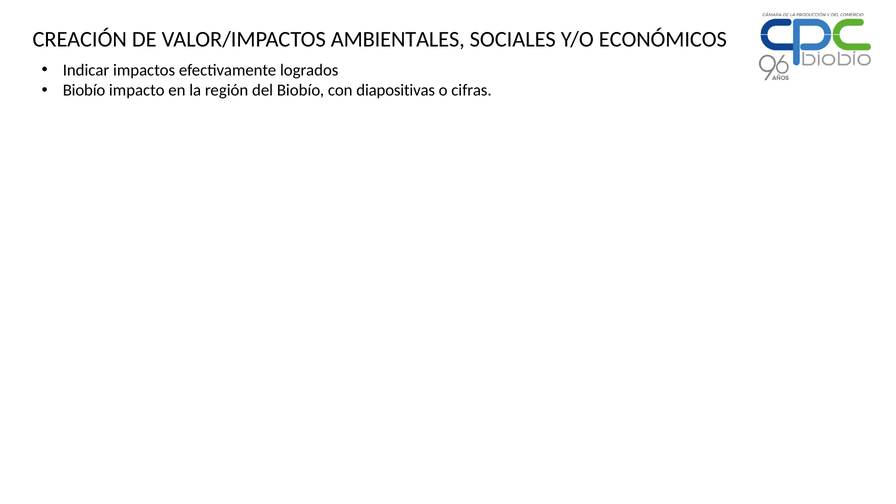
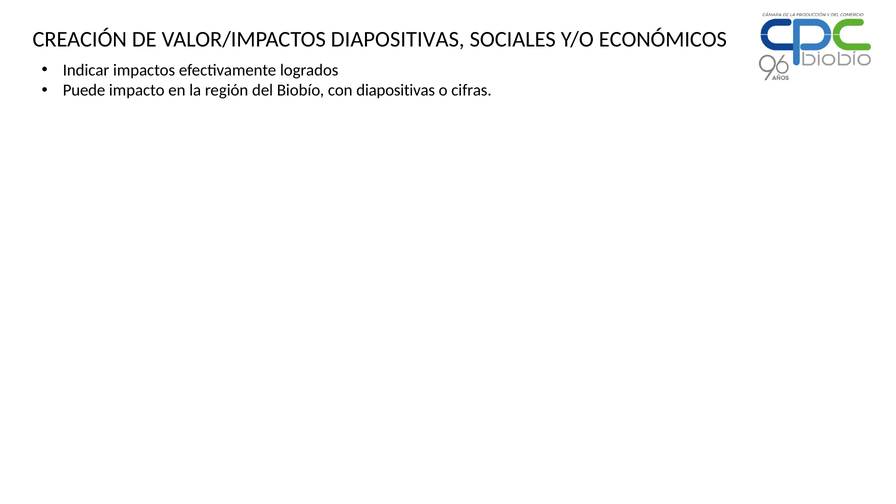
VALOR/IMPACTOS AMBIENTALES: AMBIENTALES -> DIAPOSITIVAS (398, 39)
Biobío: Biobío -> Puede (84, 90)
